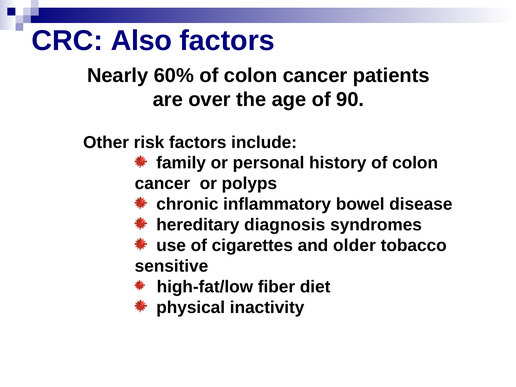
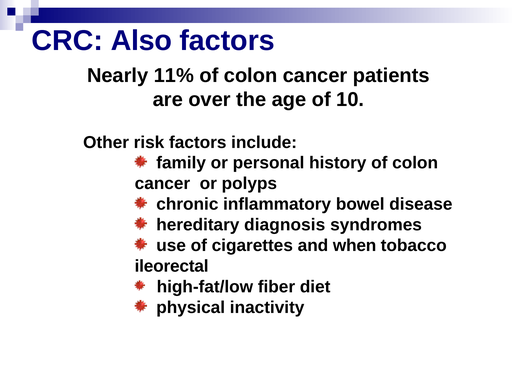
60%: 60% -> 11% (174, 75)
90: 90 -> 10 (350, 100)
older: older -> when (355, 246)
sensitive: sensitive -> ileorectal (172, 266)
